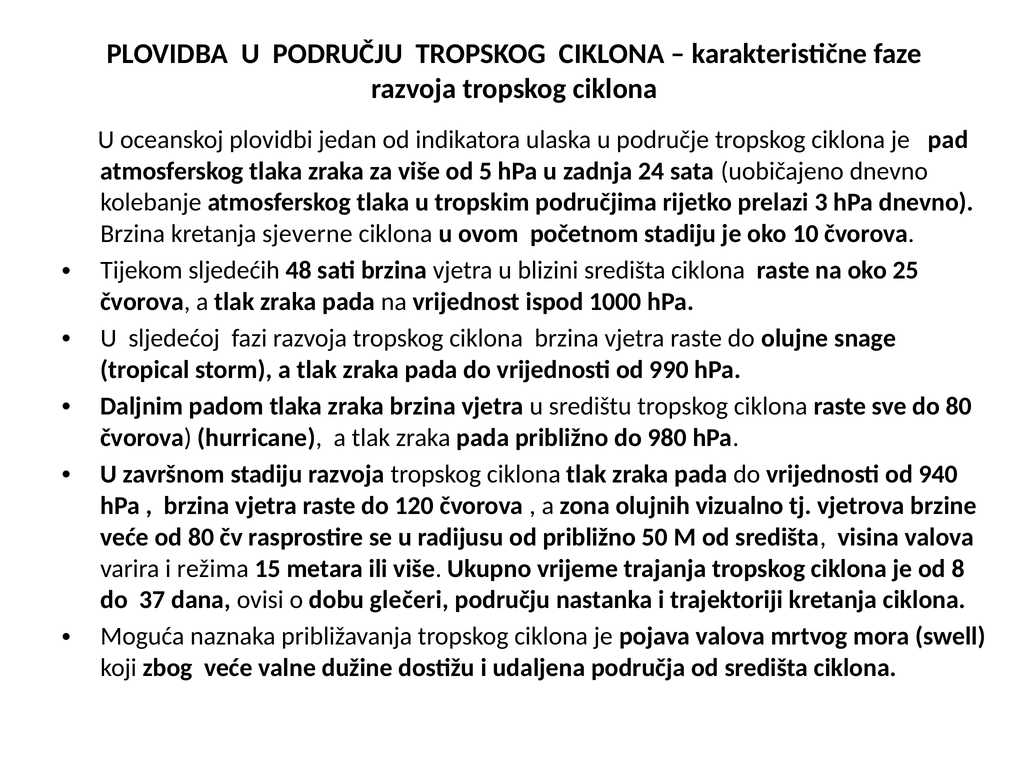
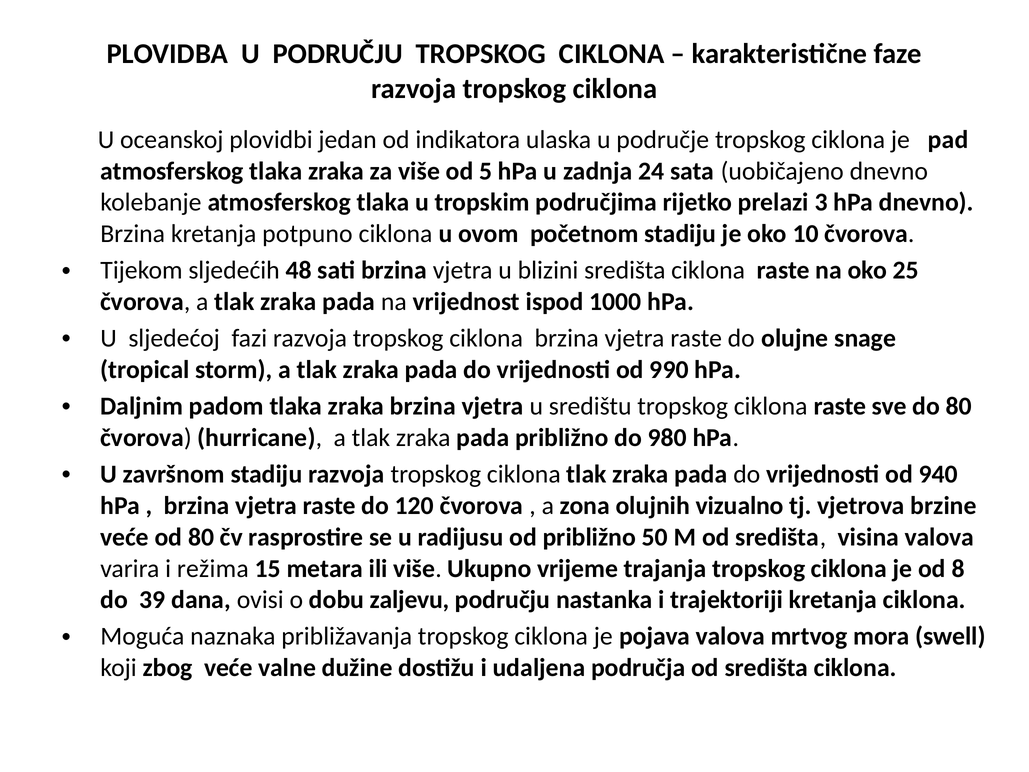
sjeverne: sjeverne -> potpuno (307, 234)
37: 37 -> 39 (152, 600)
glečeri: glečeri -> zaljevu (410, 600)
